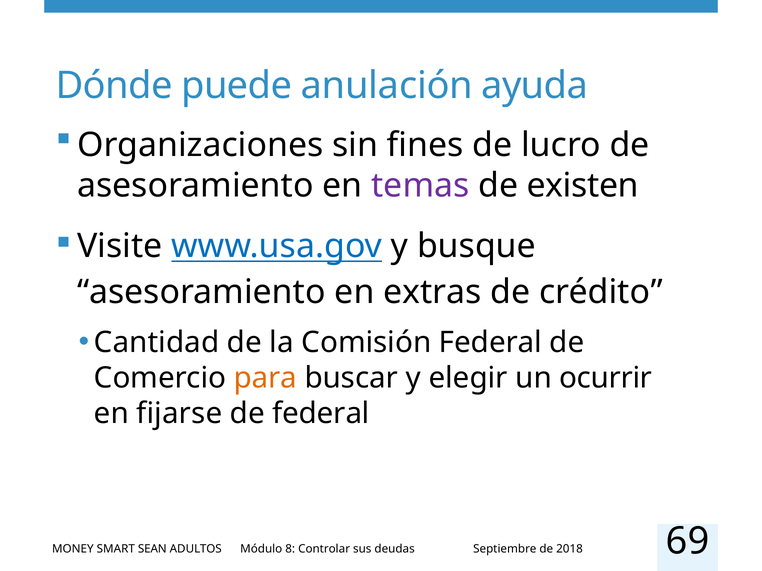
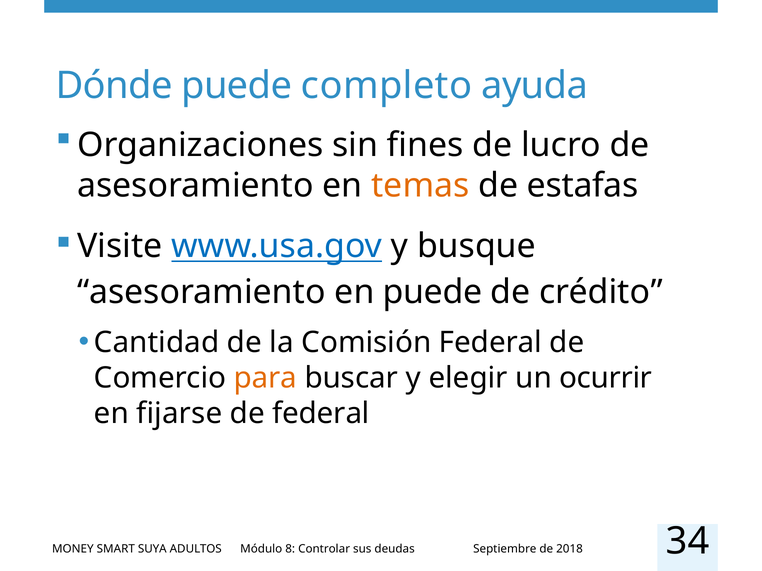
anulación: anulación -> completo (387, 86)
temas colour: purple -> orange (420, 186)
existen: existen -> estafas (583, 186)
en extras: extras -> puede (433, 292)
SEAN: SEAN -> SUYA (152, 549)
69: 69 -> 34 (688, 542)
